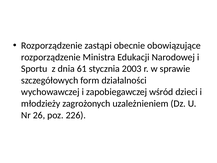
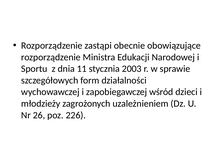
61: 61 -> 11 (82, 69)
